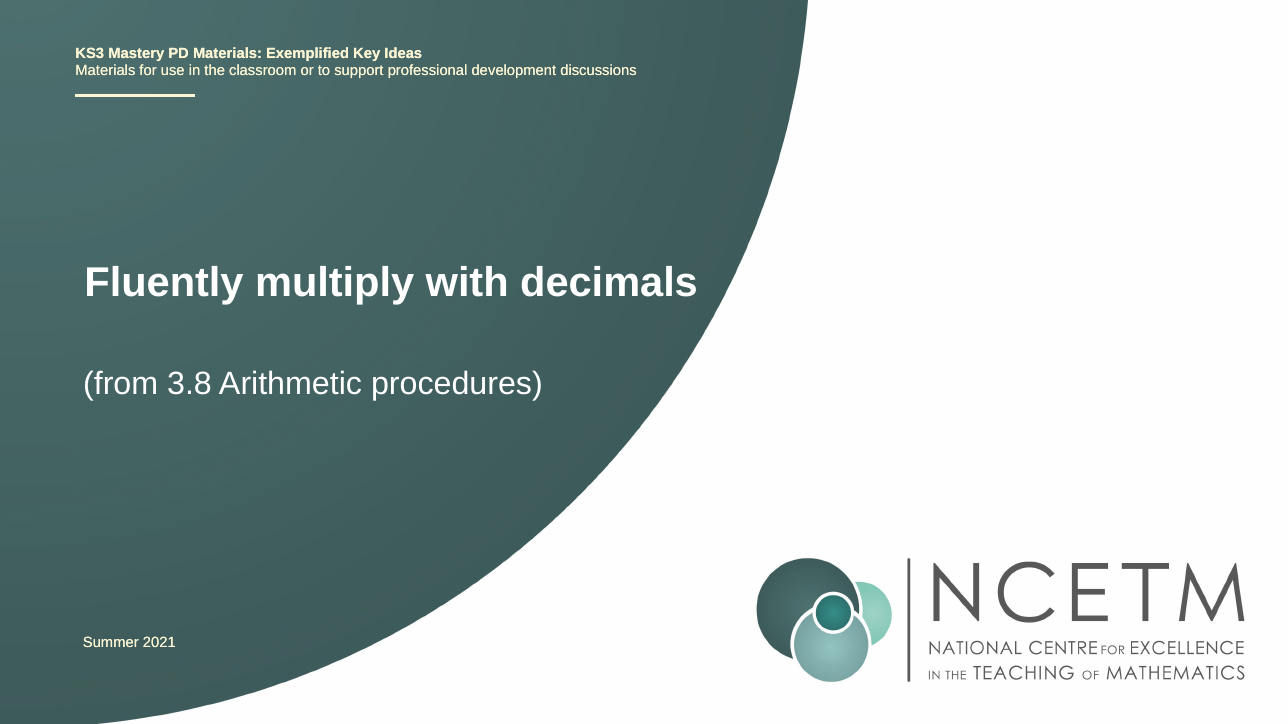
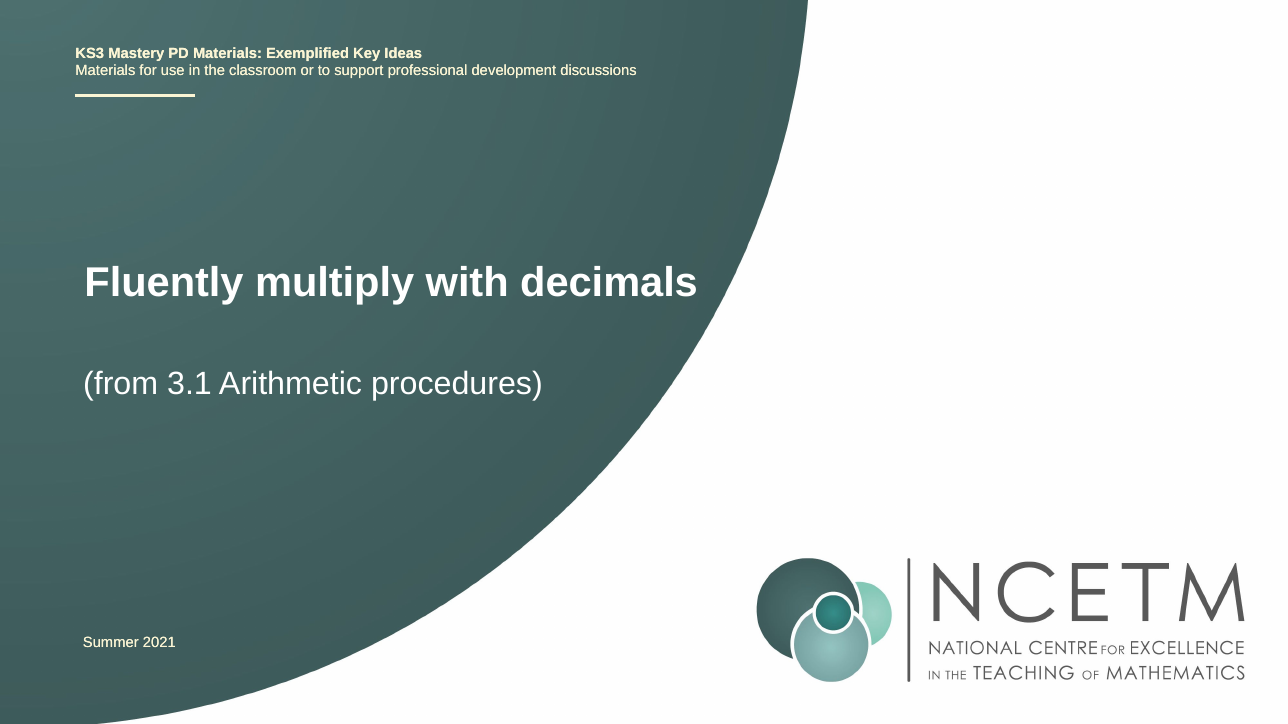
3.8: 3.8 -> 3.1 (189, 384)
